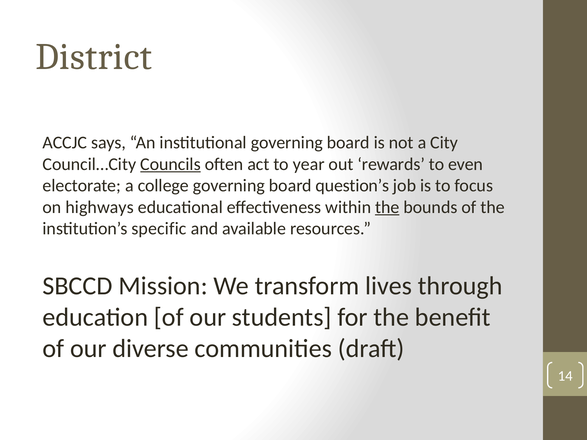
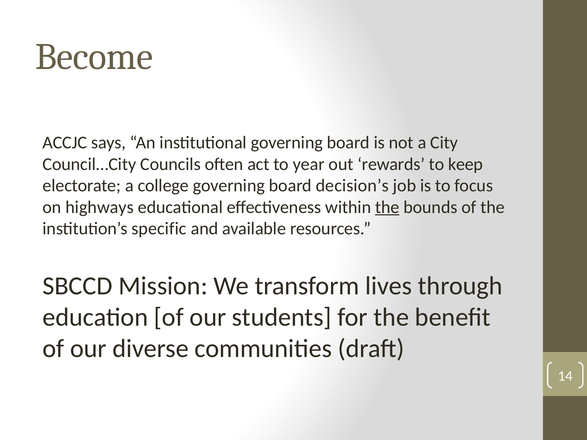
District: District -> Become (94, 57)
Councils underline: present -> none (170, 164)
even: even -> keep (466, 164)
question’s: question’s -> decision’s (352, 186)
